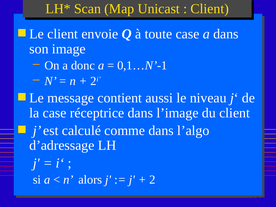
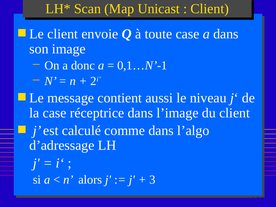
2: 2 -> 3 (152, 180)
